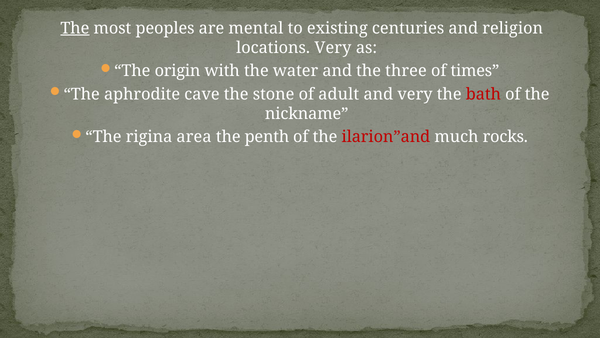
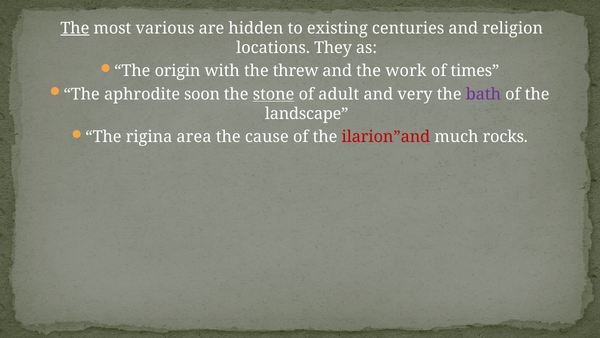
peoples: peoples -> various (165, 28)
mental: mental -> hidden (256, 28)
locations Very: Very -> They (333, 48)
water: water -> threw (296, 71)
three: three -> work (406, 71)
cave: cave -> soon (202, 94)
stone underline: none -> present (274, 94)
bath colour: red -> purple (483, 94)
nickname: nickname -> landscape (307, 114)
penth: penth -> cause (267, 137)
